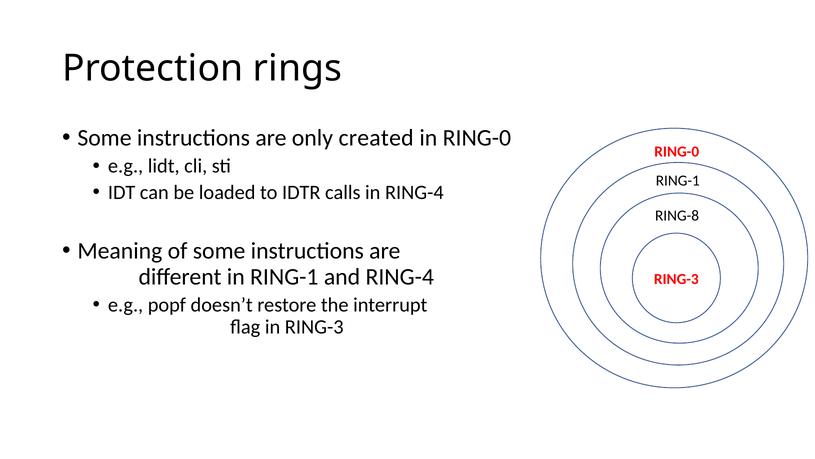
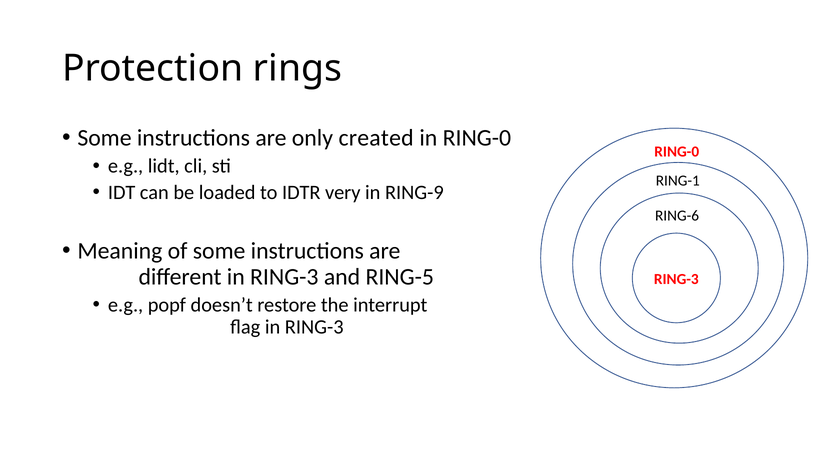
calls: calls -> very (343, 192)
in RING-4: RING-4 -> RING-9 (414, 192)
RING-8: RING-8 -> RING-6 (677, 216)
different in RING-1: RING-1 -> RING-3 (284, 276)
and RING-4: RING-4 -> RING-5 (400, 276)
